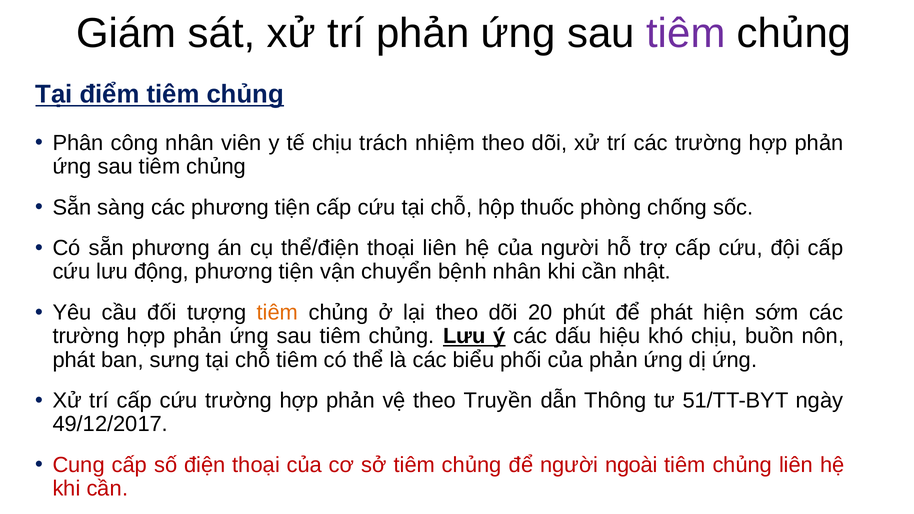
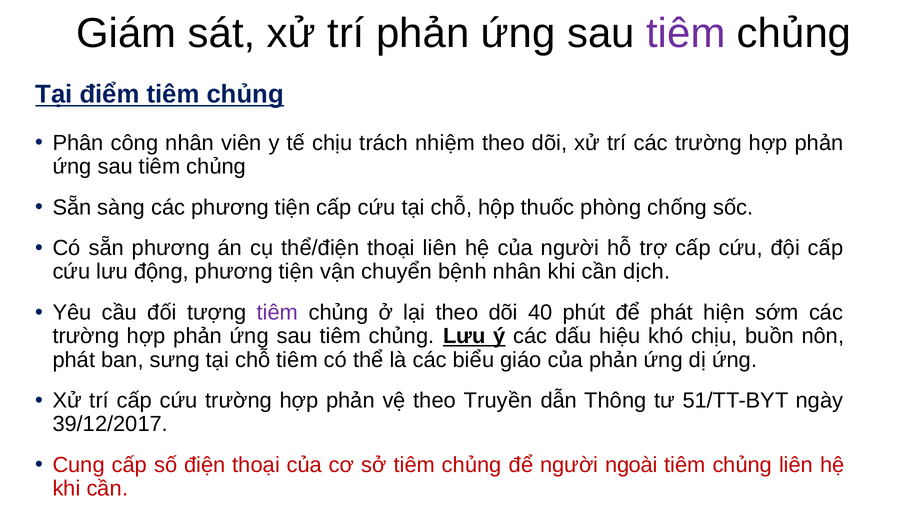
nhật: nhật -> dịch (647, 272)
tiêm colour: orange -> purple (278, 313)
20: 20 -> 40 (540, 313)
phối: phối -> giáo (521, 360)
49/12/2017: 49/12/2017 -> 39/12/2017 (110, 424)
